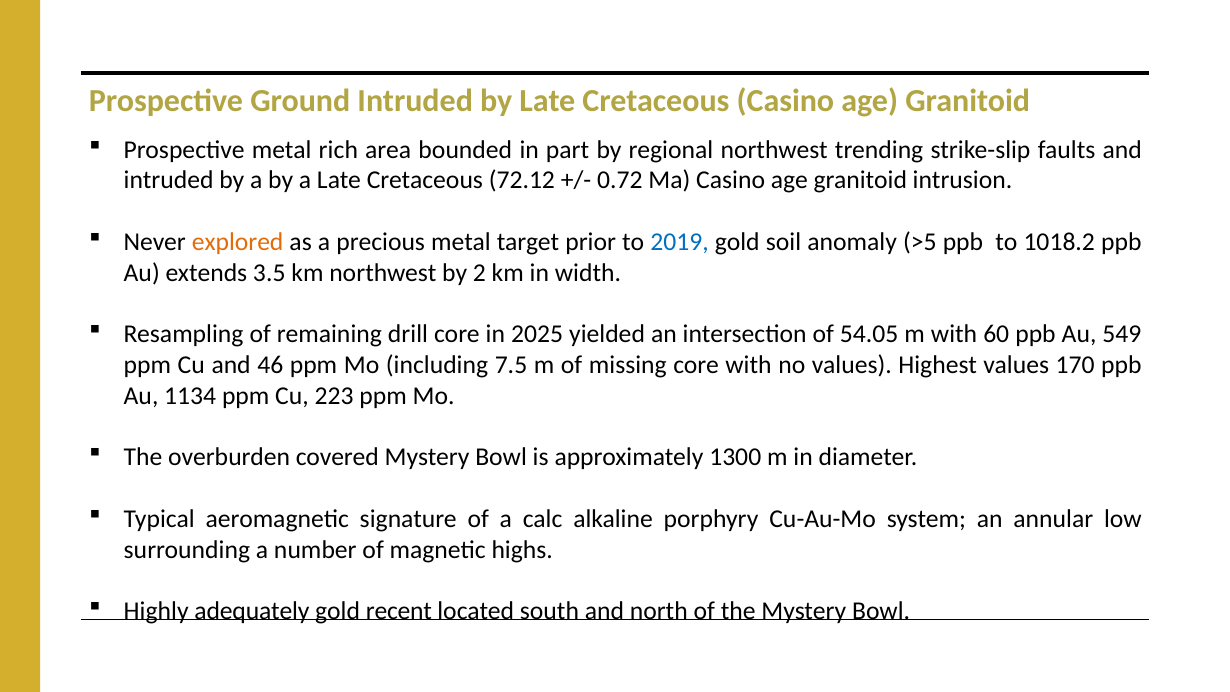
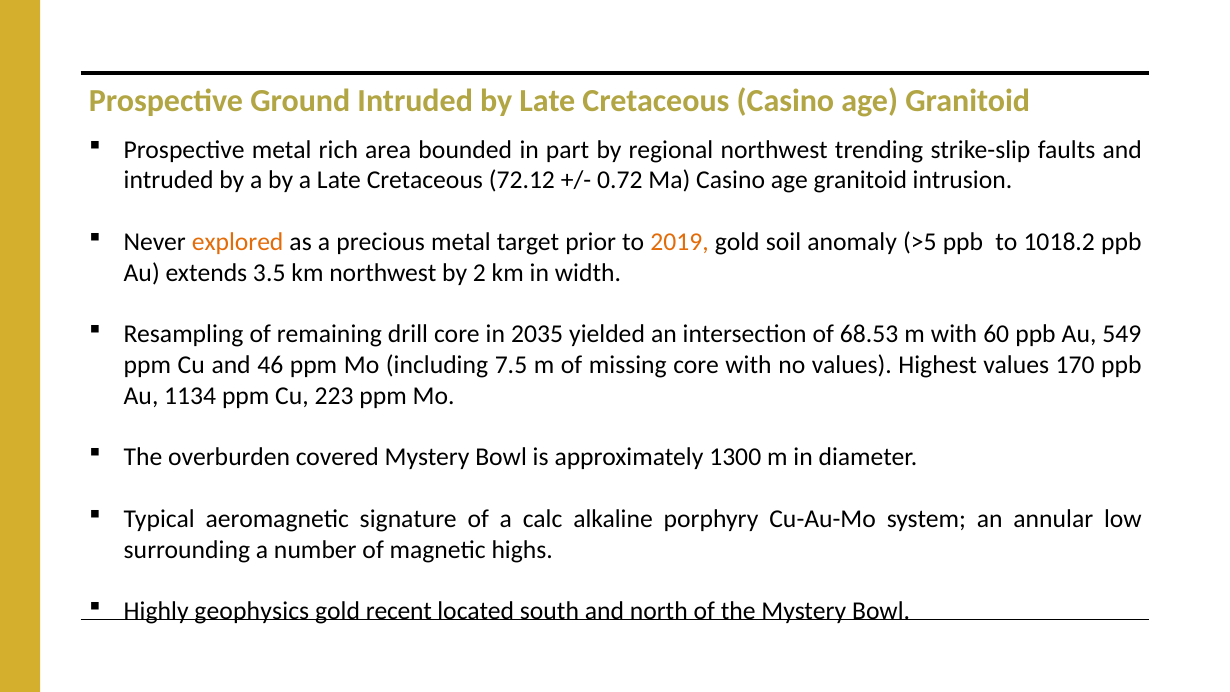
2019 colour: blue -> orange (680, 242)
2025: 2025 -> 2035 (537, 334)
54.05: 54.05 -> 68.53 (869, 334)
adequately: adequately -> geophysics (252, 611)
